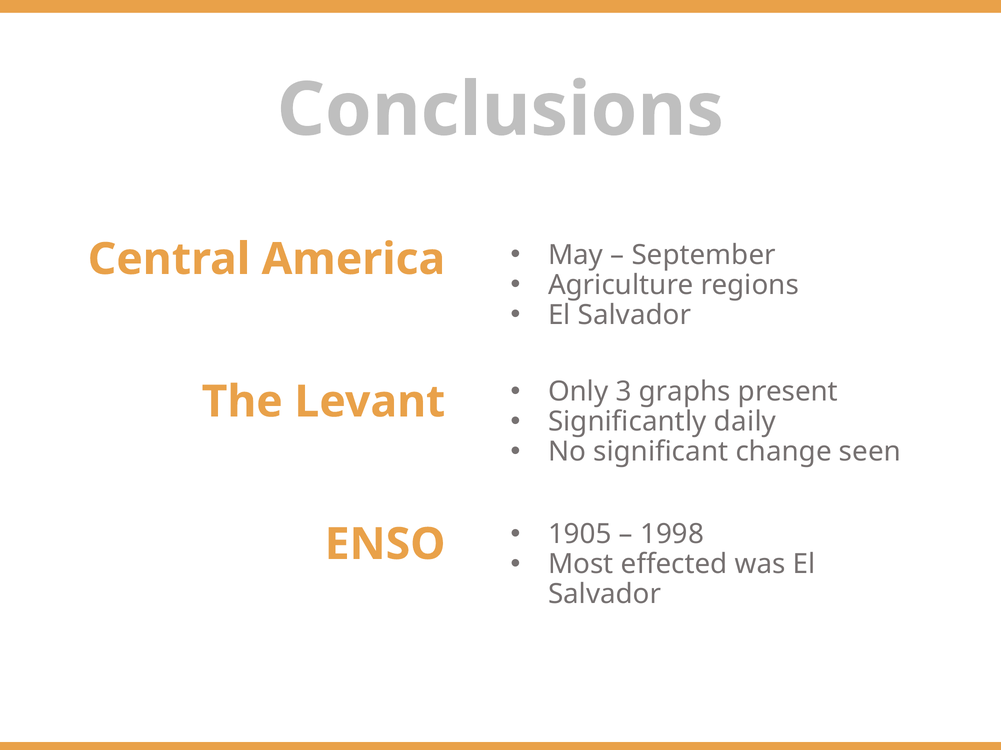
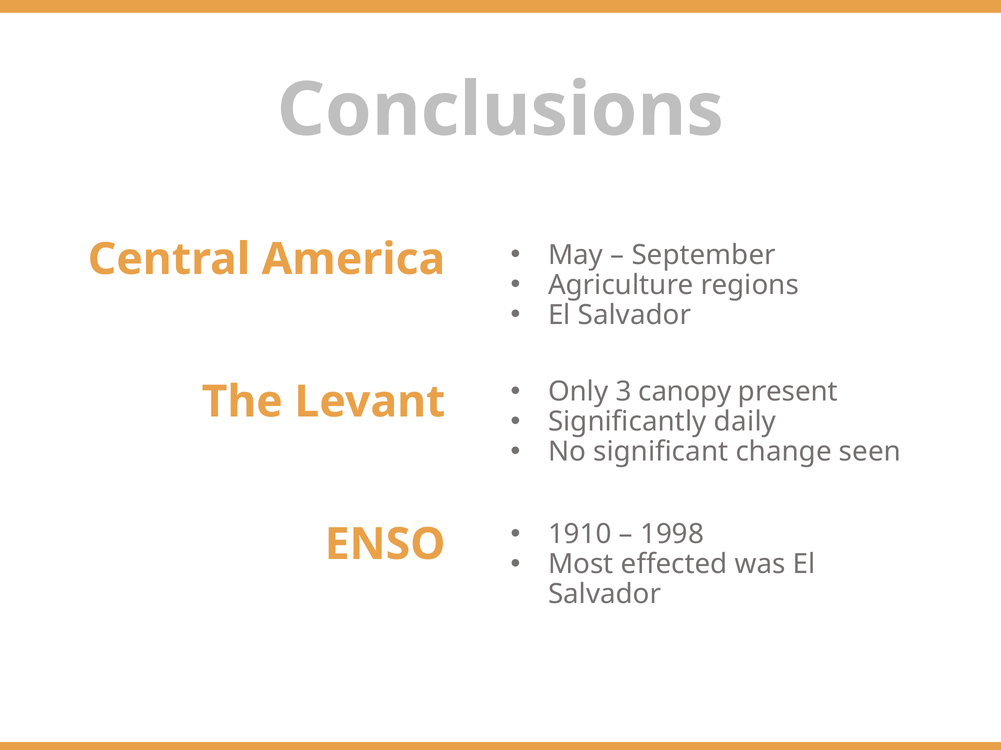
graphs: graphs -> canopy (685, 392)
1905: 1905 -> 1910 (580, 535)
